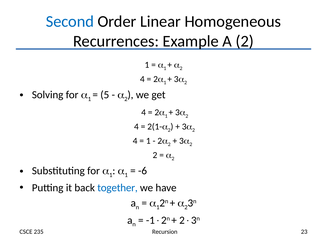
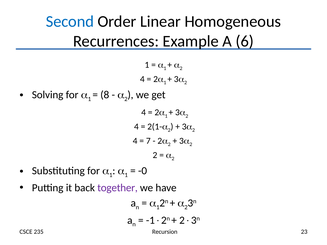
A 2: 2 -> 6 (245, 41)
5: 5 -> 8 (105, 95)
1: 1 -> 7 (148, 141)
-6: -6 -> -0 (143, 171)
together colour: blue -> purple (117, 188)
